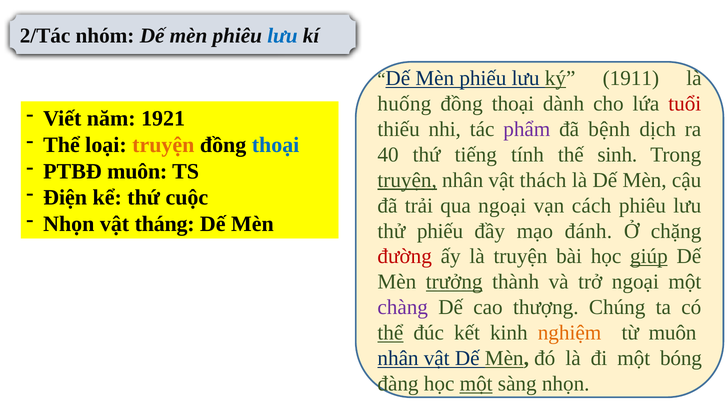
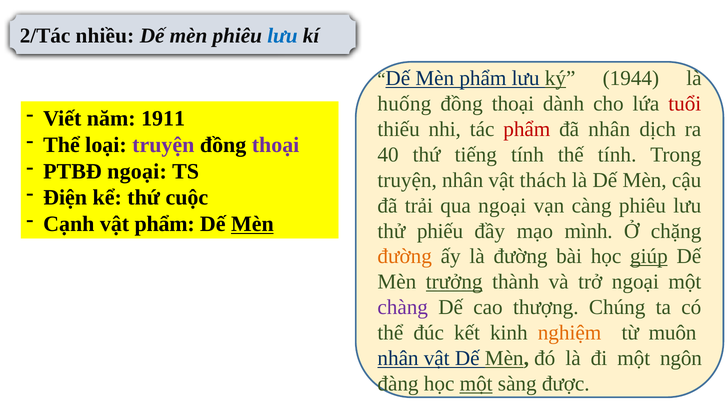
nhóm: nhóm -> nhiều (105, 36)
Mèn phiếu: phiếu -> phẩm (483, 78)
1911: 1911 -> 1944 (631, 78)
1921: 1921 -> 1911 (163, 119)
phẩm colour: purple -> red (527, 129)
đã bệnh: bệnh -> nhân (609, 129)
truyện colour: orange -> purple (163, 145)
thoại colour: blue -> purple (276, 145)
thế sinh: sinh -> tính (617, 155)
PTBĐ muôn: muôn -> ngoại (137, 171)
truyện underline: present -> none (407, 180)
cách: cách -> càng (592, 206)
Nhọn: Nhọn -> Cạnh (69, 224)
vật tháng: tháng -> phẩm (165, 224)
Mèn underline: none -> present (252, 224)
đánh: đánh -> mình (589, 231)
đường colour: red -> orange (405, 256)
là truyện: truyện -> đường (521, 256)
thể underline: present -> none (390, 333)
bóng: bóng -> ngôn (681, 358)
sàng nhọn: nhọn -> được (566, 384)
